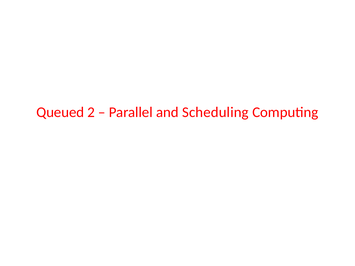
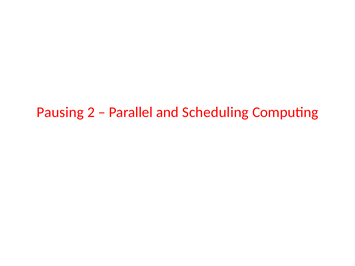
Queued: Queued -> Pausing (60, 112)
